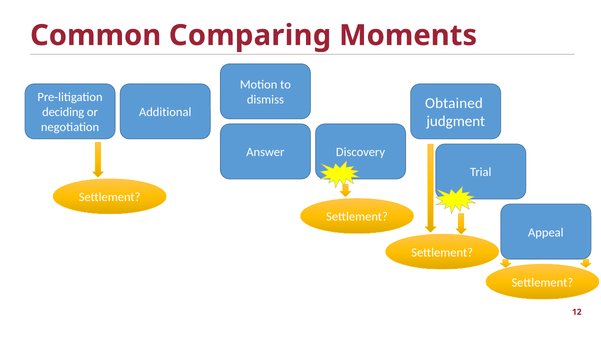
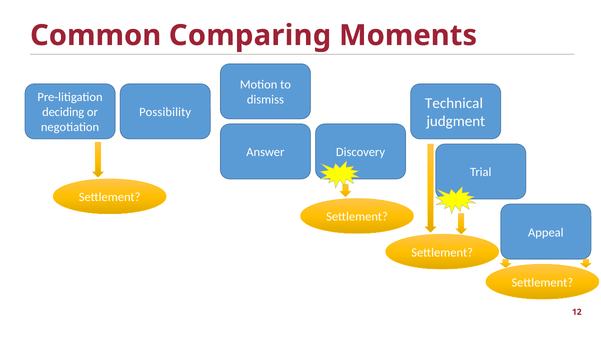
Obtained: Obtained -> Technical (454, 103)
Additional: Additional -> Possibility (165, 112)
